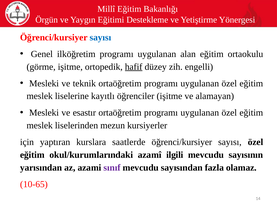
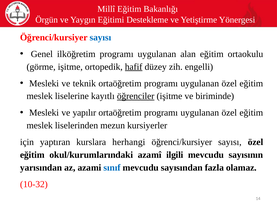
öğrenciler underline: none -> present (136, 96)
alamayan: alamayan -> biriminde (215, 96)
esastır: esastır -> yapılır (84, 113)
saatlerde: saatlerde -> herhangi (129, 142)
sınıf colour: purple -> blue (112, 167)
10-65: 10-65 -> 10-32 (34, 184)
